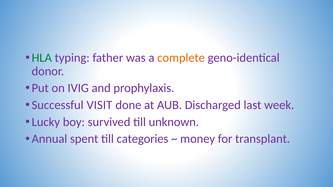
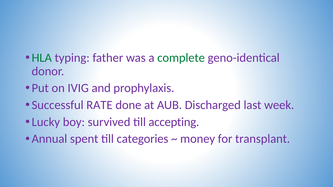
complete colour: orange -> green (181, 58)
VISIT: VISIT -> RATE (99, 105)
unknown: unknown -> accepting (174, 122)
